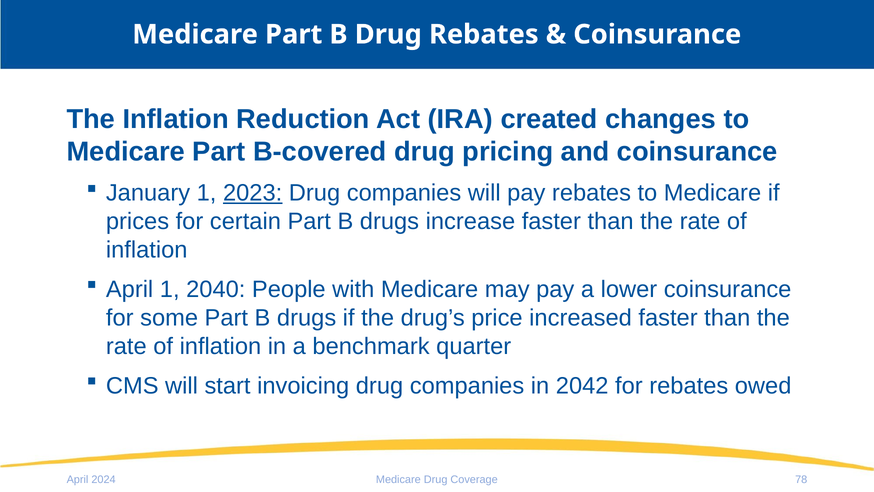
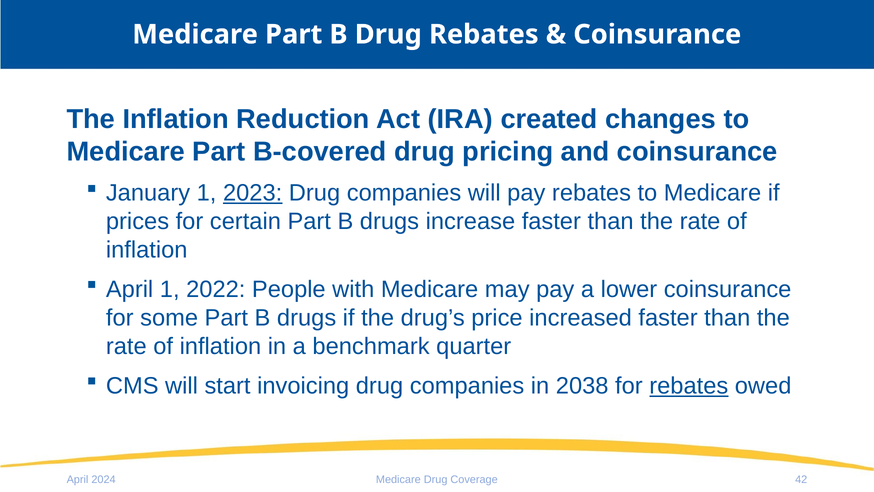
2040: 2040 -> 2022 (216, 289)
2042: 2042 -> 2038 (582, 386)
rebates underline: none -> present (689, 386)
78: 78 -> 42 (801, 479)
